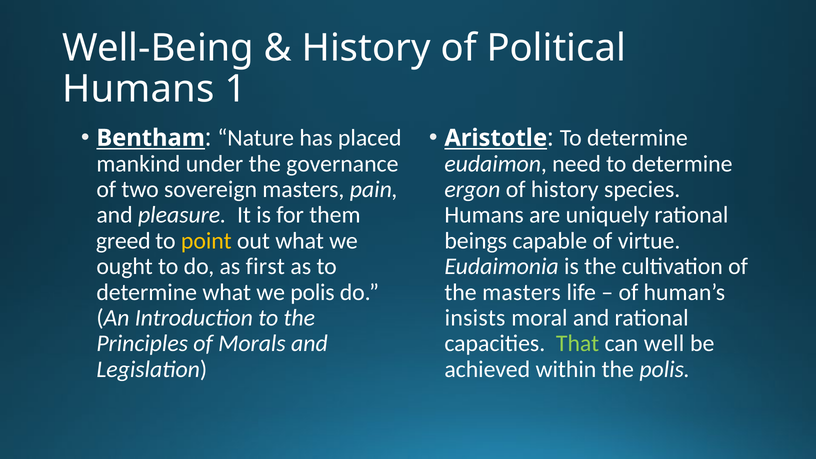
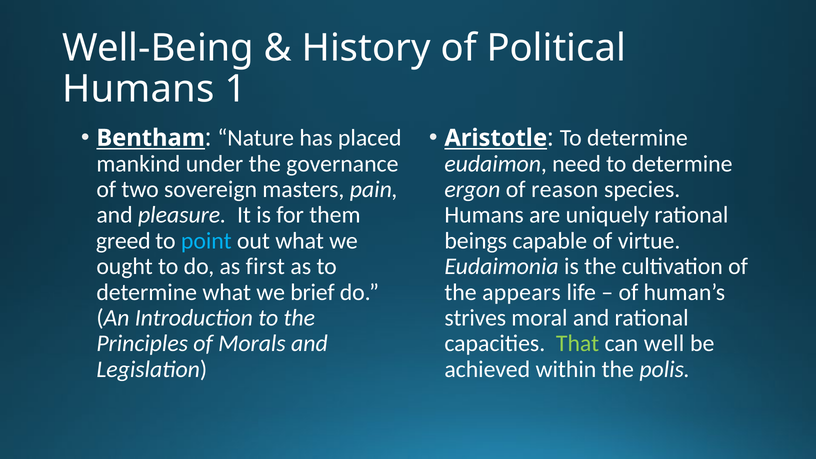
of history: history -> reason (565, 189)
point colour: yellow -> light blue (206, 241)
we polis: polis -> brief (312, 292)
the masters: masters -> appears (521, 292)
insists: insists -> strives (475, 318)
